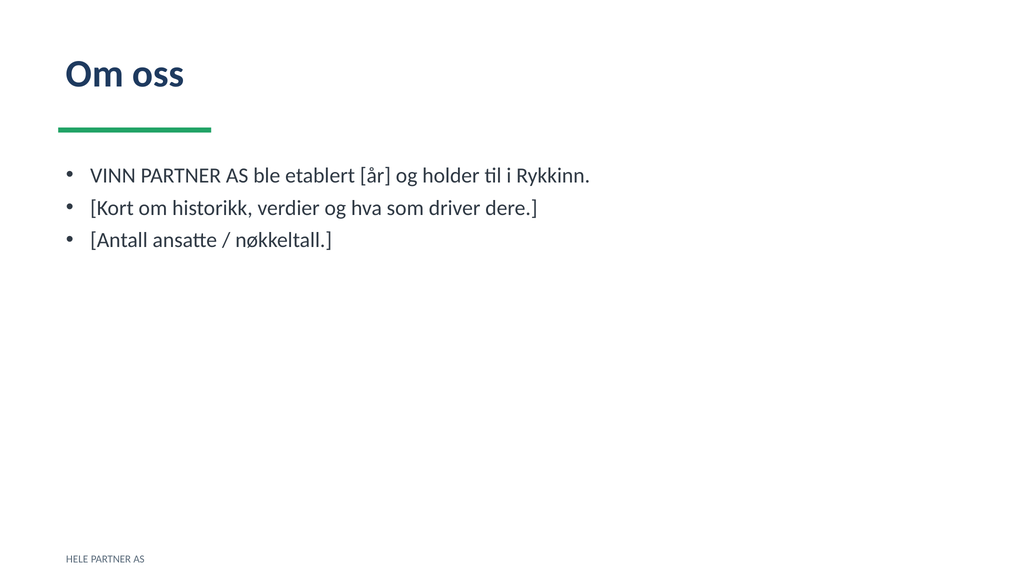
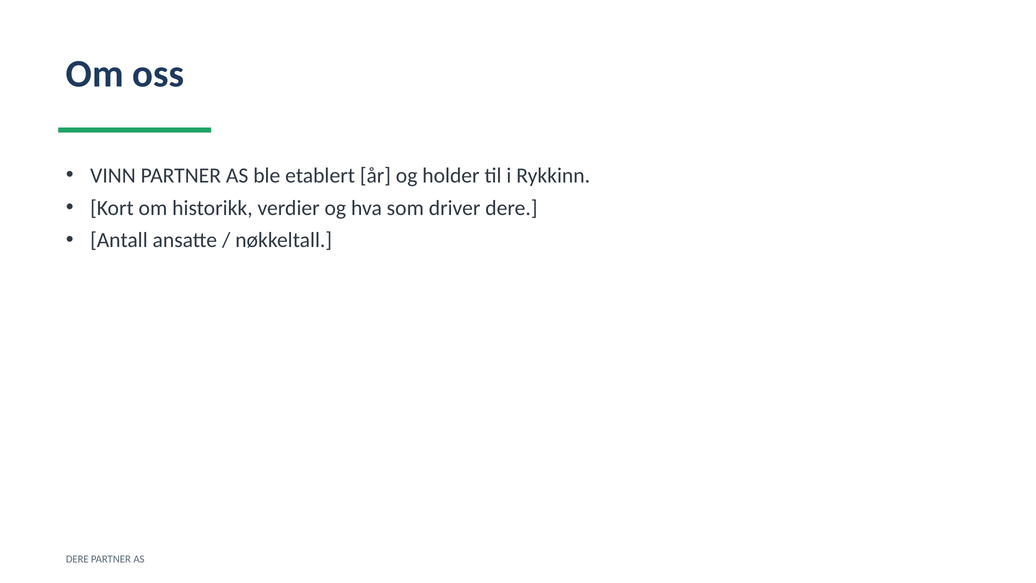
HELE: HELE -> DERE (77, 559)
